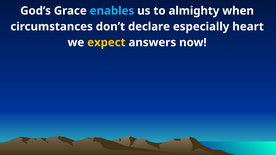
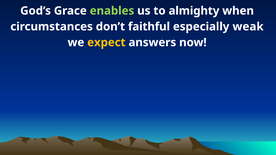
enables colour: light blue -> light green (112, 11)
declare: declare -> faithful (149, 27)
heart: heart -> weak (248, 27)
